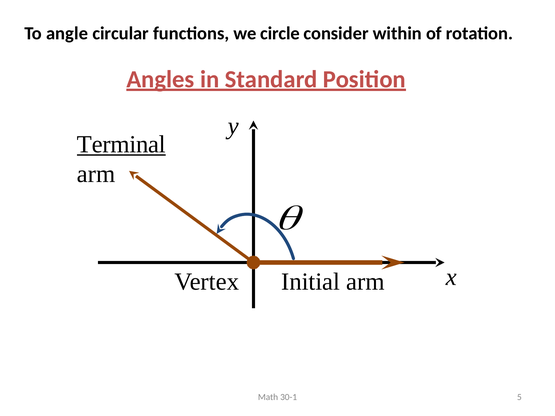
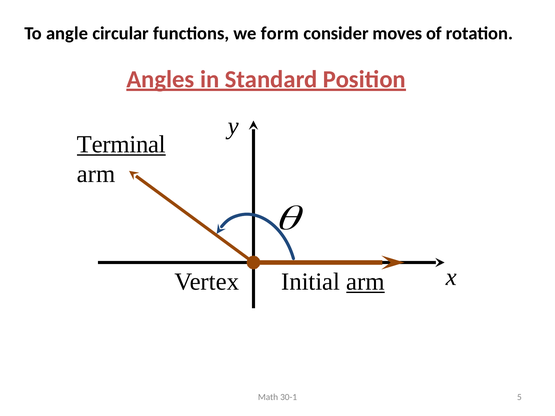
circle: circle -> form (280, 33)
within: within -> moves (397, 33)
arm underline: none -> present (365, 282)
